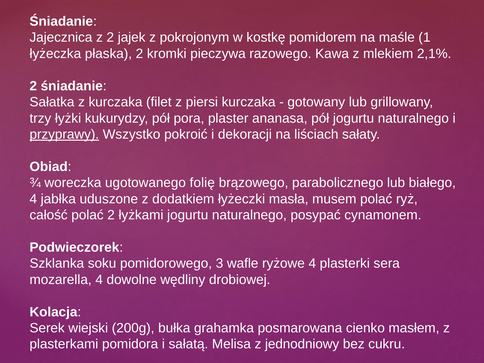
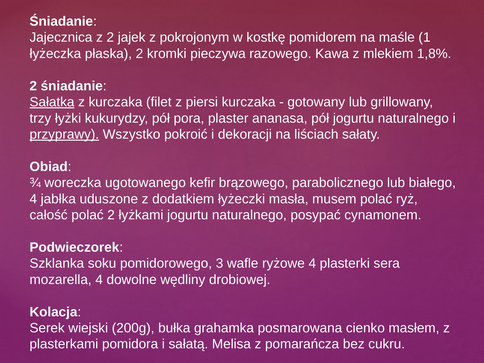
2,1%: 2,1% -> 1,8% (434, 54)
Sałatka underline: none -> present (52, 102)
folię: folię -> kefir (202, 183)
jednodniowy: jednodniowy -> pomarańcza (302, 344)
